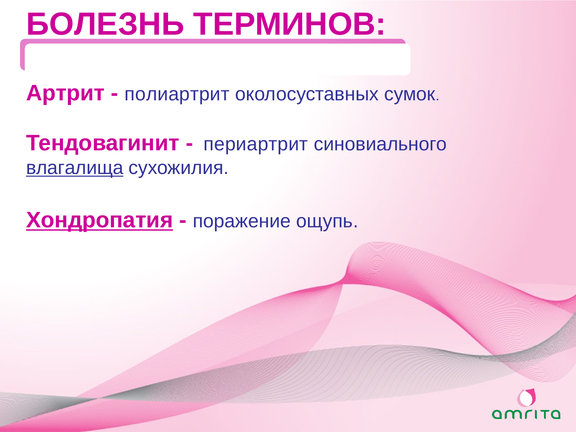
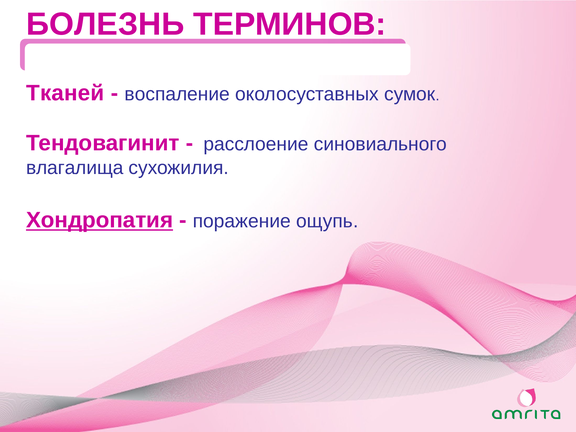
Артрит: Артрит -> Тканей (65, 93)
полиартрит: полиартрит -> воспаление (177, 94)
периартрит: периартрит -> расслоение (256, 144)
влагалища underline: present -> none (75, 168)
